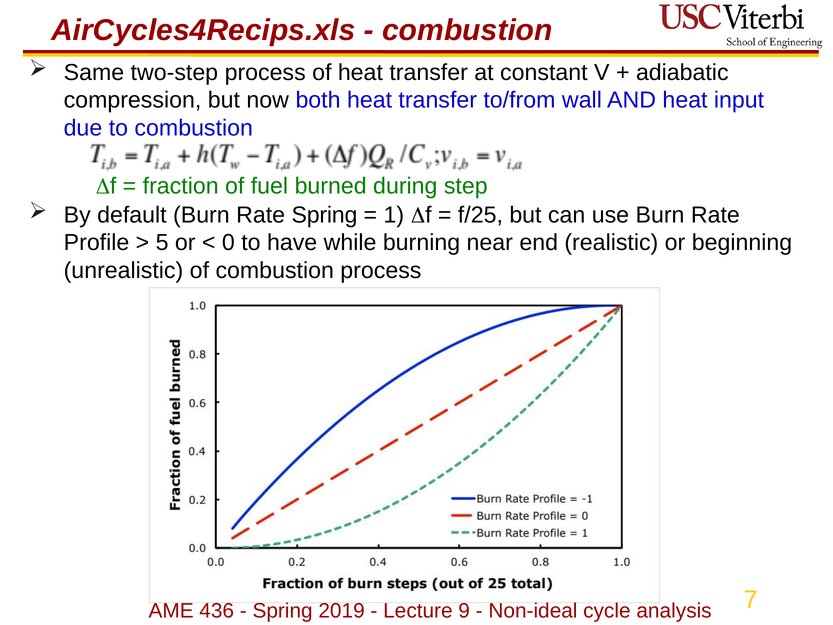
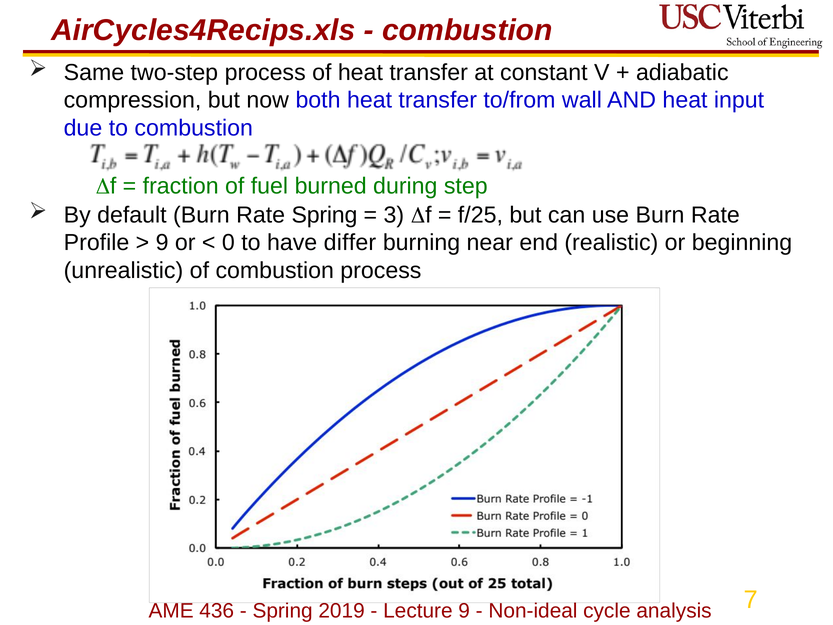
1: 1 -> 3 (394, 215)
5: 5 -> 9 (162, 243)
while: while -> differ (350, 243)
